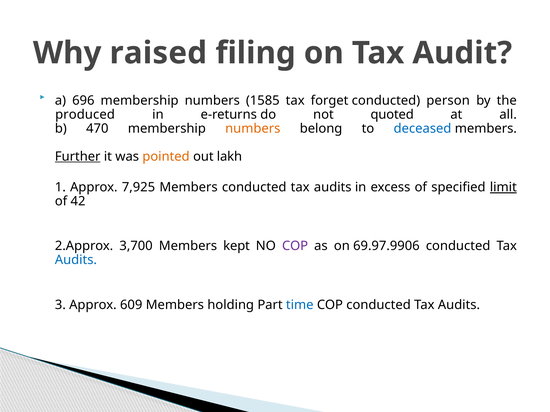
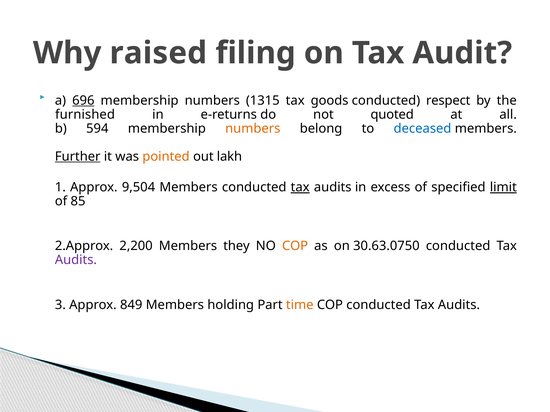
696 underline: none -> present (83, 101)
1585: 1585 -> 1315 (263, 101)
forget: forget -> goods (330, 101)
person: person -> respect (448, 101)
produced: produced -> furnished (85, 115)
470: 470 -> 594 (97, 129)
7,925: 7,925 -> 9,504 (138, 187)
tax underline: none -> present (300, 187)
42: 42 -> 85 (78, 201)
3,700: 3,700 -> 2,200 (136, 246)
kept: kept -> they (237, 246)
COP colour: purple -> orange (295, 246)
69.97.9906: 69.97.9906 -> 30.63.0750 (386, 246)
Audits colour: blue -> purple (76, 260)
609: 609 -> 849 (131, 305)
time colour: blue -> orange (300, 305)
